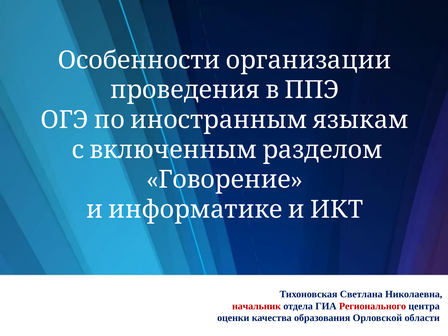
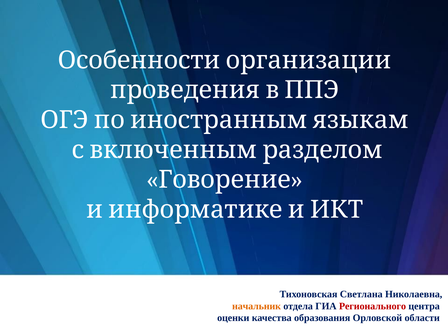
начальник colour: red -> orange (257, 306)
